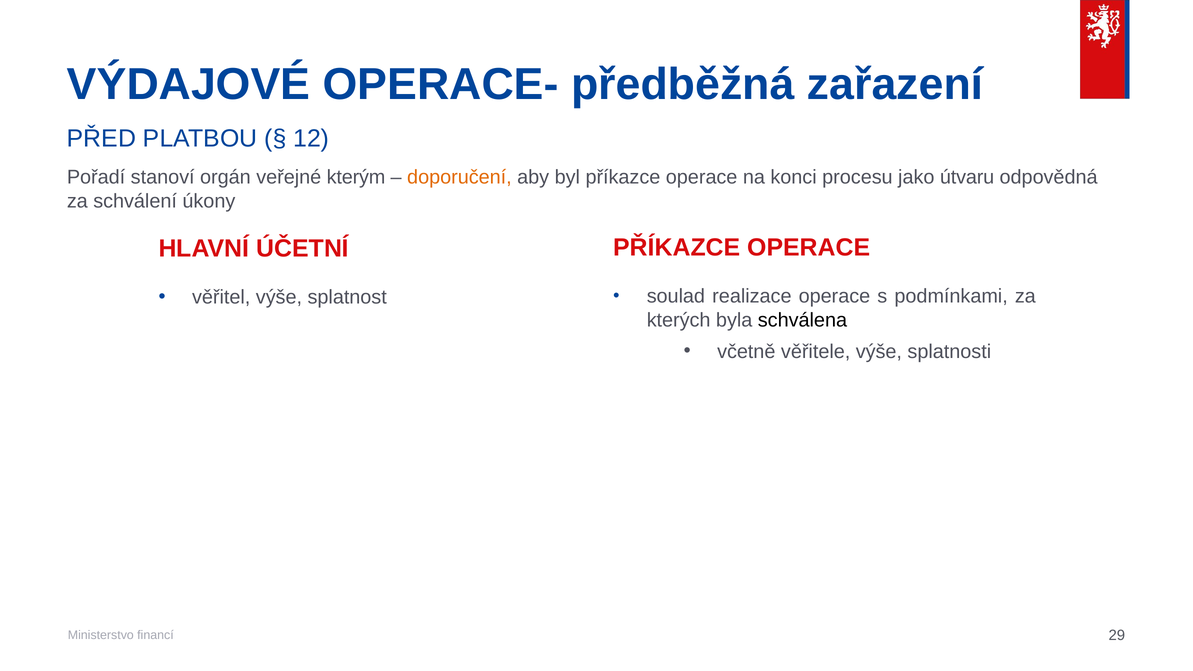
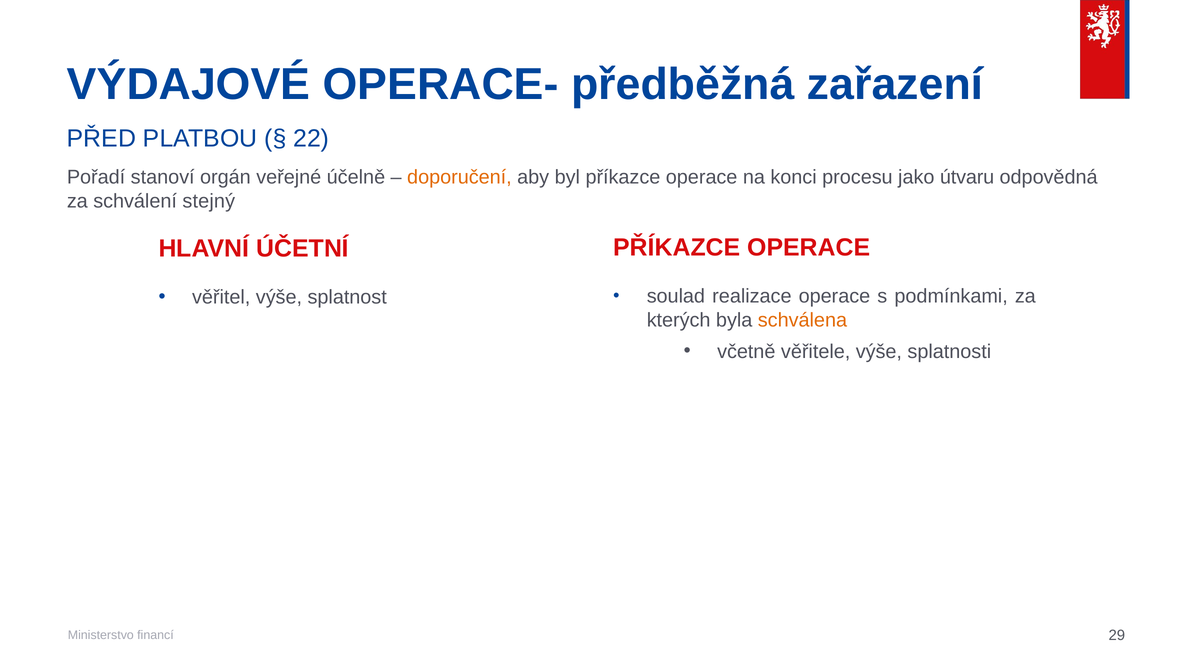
12: 12 -> 22 (311, 138)
kterým: kterým -> účelně (356, 177)
úkony: úkony -> stejný (209, 201)
schválena colour: black -> orange (802, 320)
